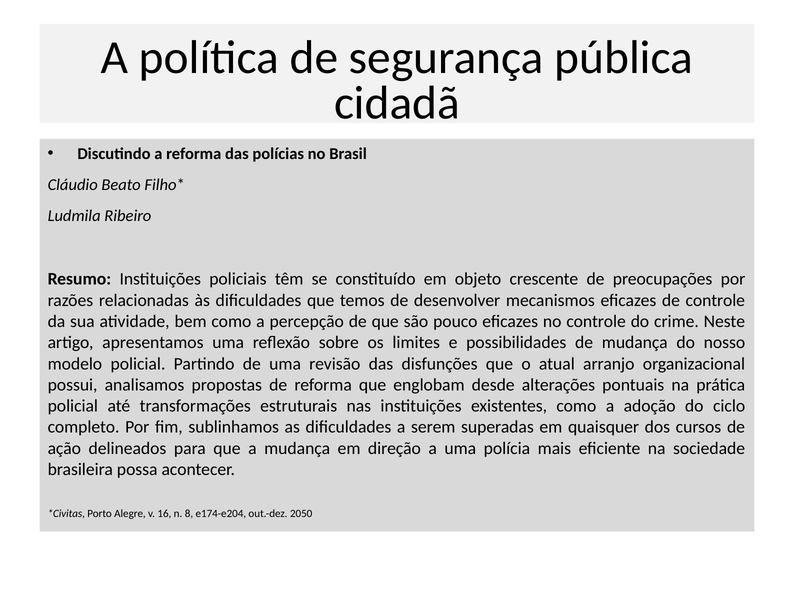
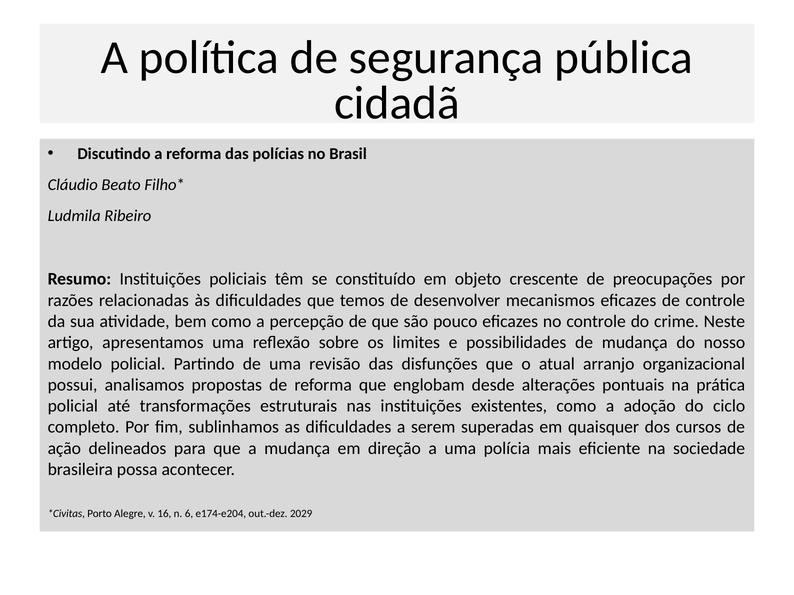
8: 8 -> 6 (189, 514)
2050: 2050 -> 2029 (301, 514)
